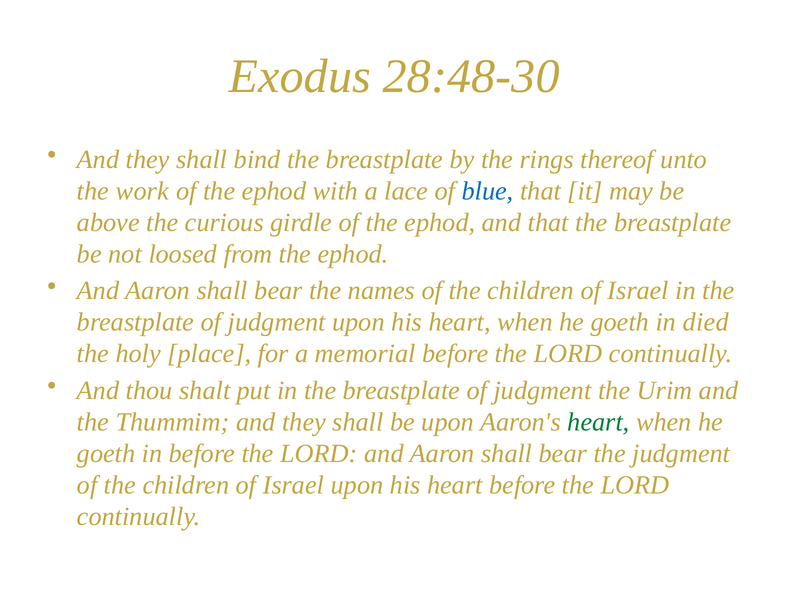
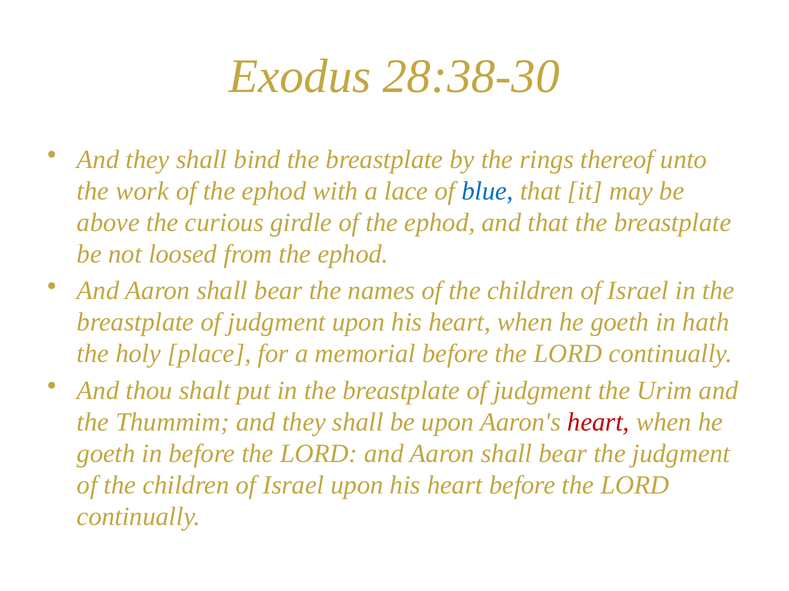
28:48-30: 28:48-30 -> 28:38-30 (471, 76)
died: died -> hath (706, 323)
heart colour: green -> red (598, 423)
